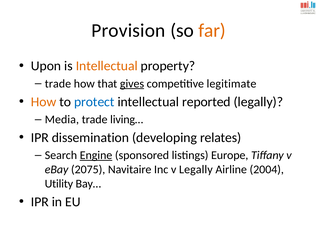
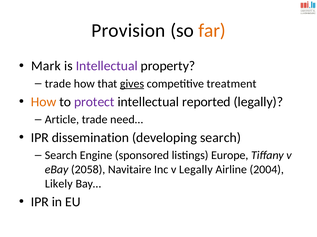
Upon: Upon -> Mark (46, 66)
Intellectual colour: orange -> purple (107, 66)
legitimate: legitimate -> treatment (232, 84)
protect colour: blue -> purple (94, 102)
Media: Media -> Article (62, 120)
living…: living… -> need… (127, 120)
developing relates: relates -> search (221, 138)
Engine underline: present -> none (96, 156)
2075: 2075 -> 2058 (88, 170)
Utility: Utility -> Likely (59, 184)
